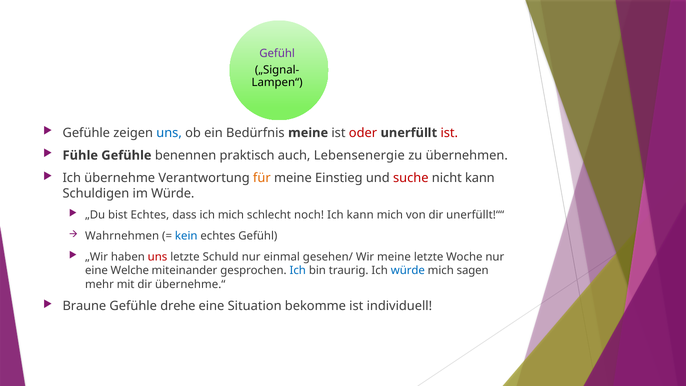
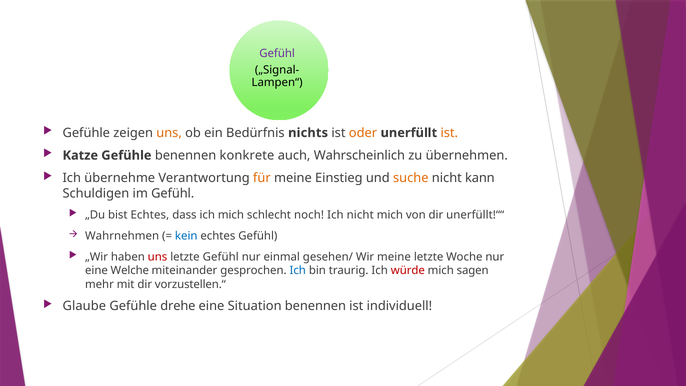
uns colour: blue -> orange (169, 133)
Bedürfnis meine: meine -> nichts (308, 133)
oder colour: red -> orange (363, 133)
ist colour: red -> orange (449, 133)
Fühle: Fühle -> Katze (80, 155)
praktisch: praktisch -> konkrete (247, 155)
Lebensenergie: Lebensenergie -> Wahrscheinlich (359, 155)
suche colour: red -> orange (411, 178)
im Würde: Würde -> Gefühl (173, 193)
Ich kann: kann -> nicht (360, 215)
letzte Schuld: Schuld -> Gefühl (221, 257)
würde colour: blue -> red (408, 270)
übernehme.“: übernehme.“ -> vorzustellen.“ (190, 284)
Braune: Braune -> Glaube (84, 306)
Situation bekomme: bekomme -> benennen (315, 306)
